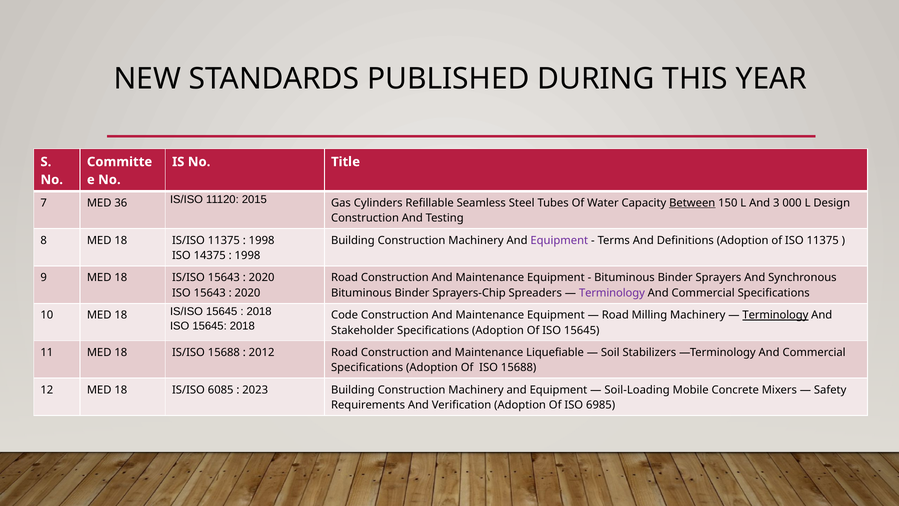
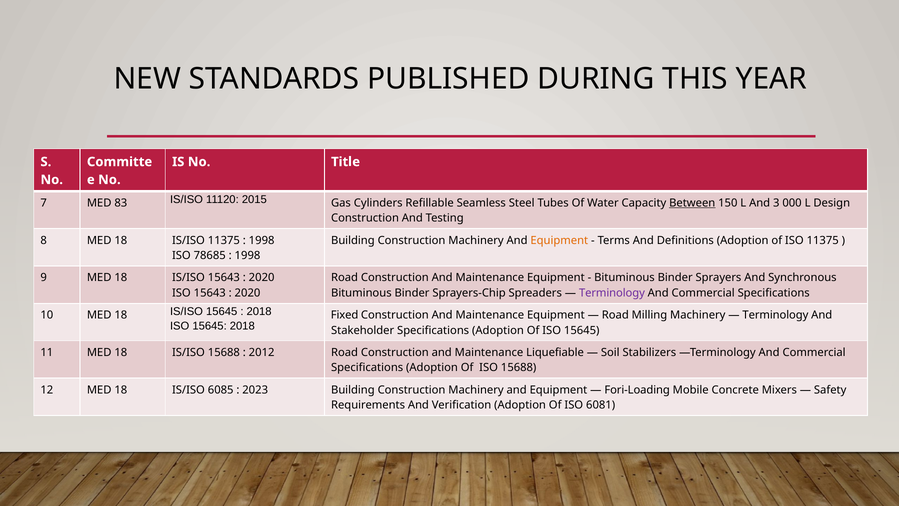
36: 36 -> 83 (121, 203)
Equipment colour: purple -> orange (559, 240)
14375: 14375 -> 78685 (210, 255)
Code: Code -> Fixed (345, 315)
Terminology underline: present -> none (775, 315)
Soil-Loading: Soil-Loading -> Fori-Loading (637, 390)
6985: 6985 -> 6081 (601, 405)
